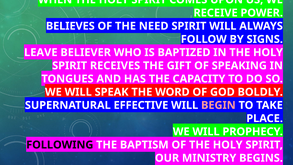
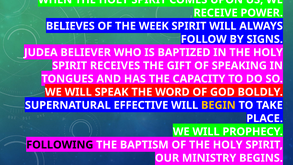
NEED: NEED -> WEEK (154, 26)
LEAVE: LEAVE -> JUDEA (41, 52)
BEGIN colour: pink -> yellow (218, 105)
